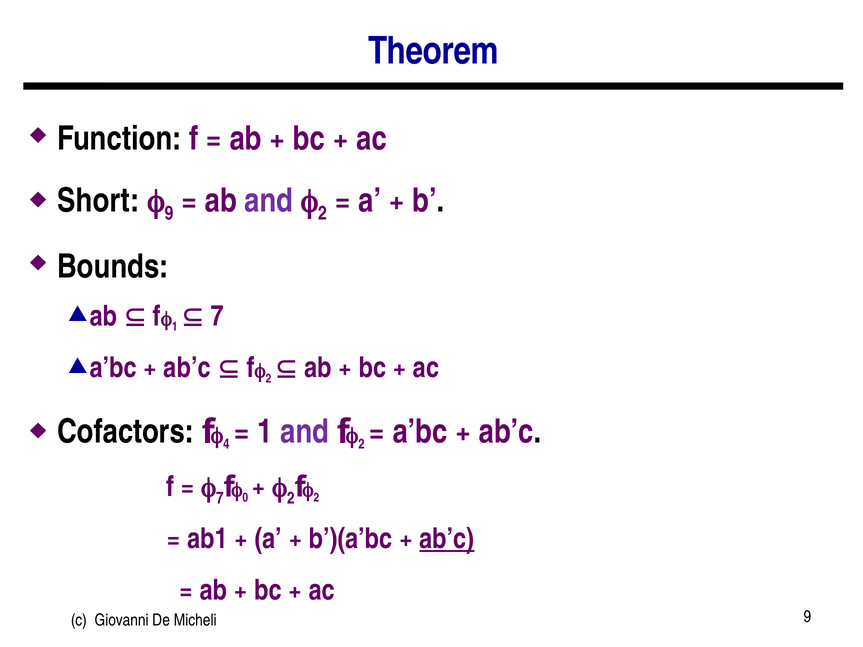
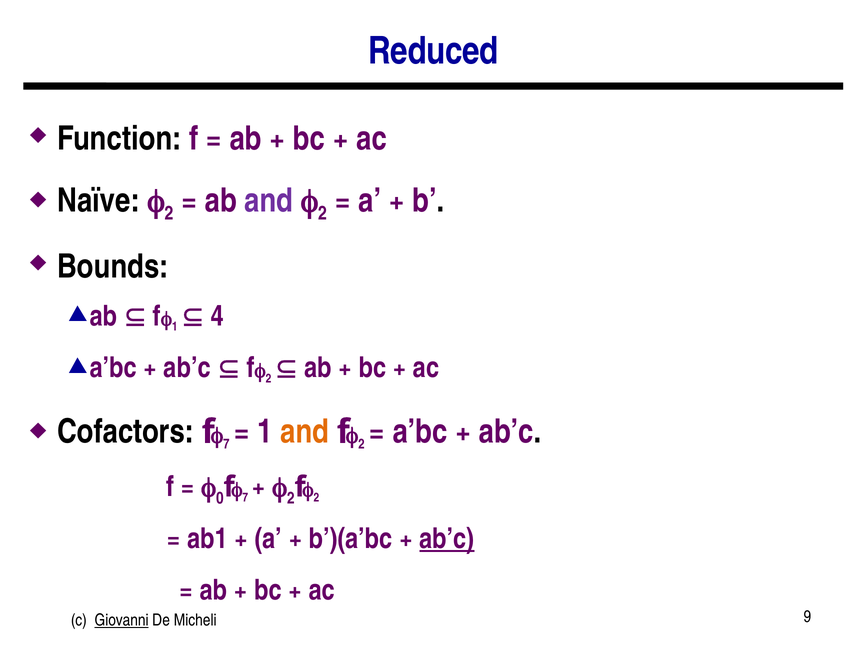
Theorem: Theorem -> Reduced (433, 51)
Short: Short -> Naïve (98, 201)
9: 9 -> 2 (169, 214)
7: 7 -> 4 (217, 316)
4: 4 -> 7 (226, 444)
and colour: purple -> orange (305, 432)
7: 7 -> 0 (220, 498)
0: 0 -> 7 (245, 498)
Giovanni underline: none -> present (122, 621)
